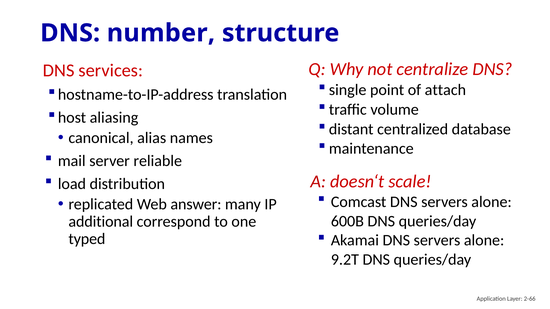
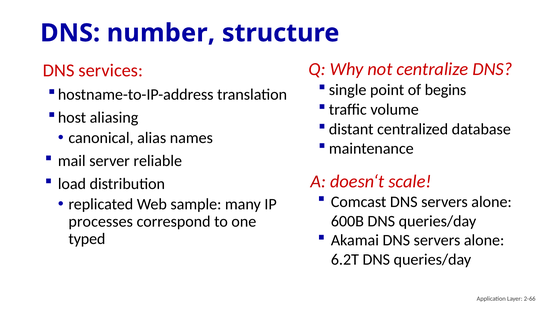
attach: attach -> begins (445, 90)
answer: answer -> sample (196, 204)
additional: additional -> processes (101, 222)
9.2T: 9.2T -> 6.2T (345, 260)
